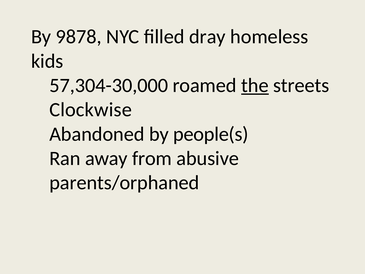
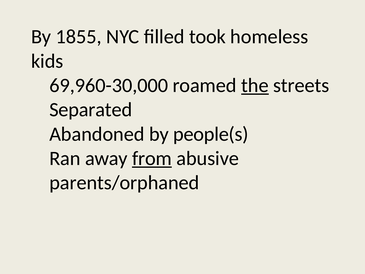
9878: 9878 -> 1855 (79, 37)
dray: dray -> took (207, 37)
57,304-30,000: 57,304-30,000 -> 69,960-30,000 (109, 85)
Clockwise: Clockwise -> Separated (91, 110)
from underline: none -> present (152, 158)
